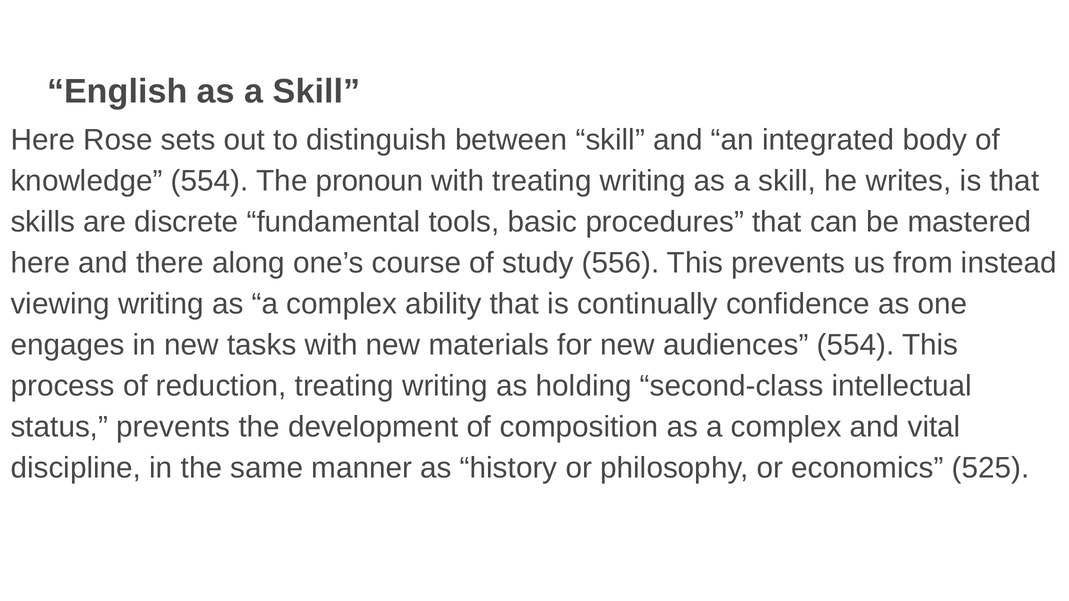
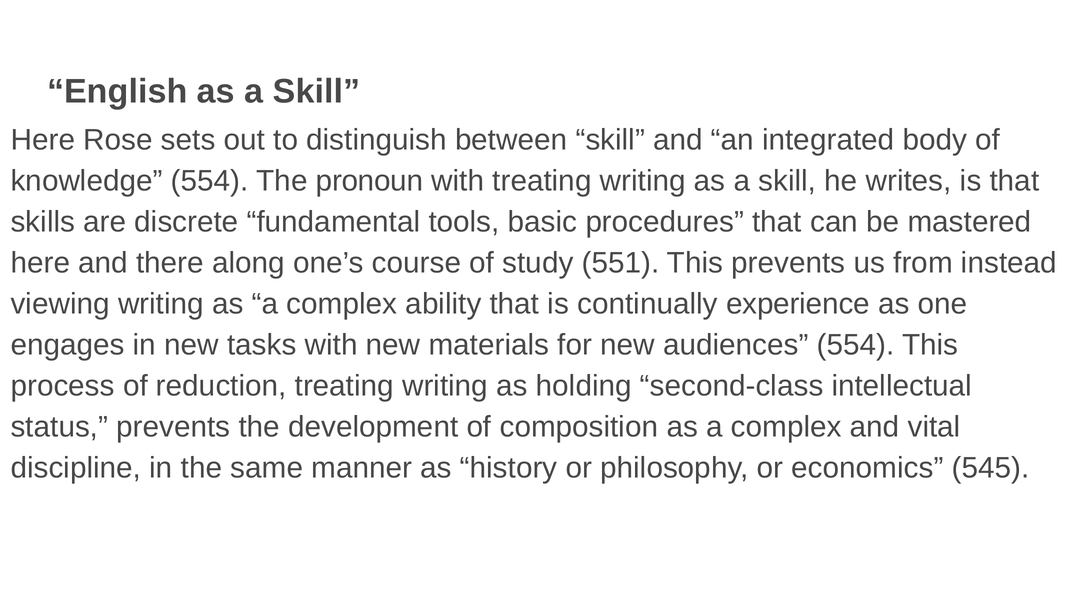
556: 556 -> 551 (621, 263)
confidence: confidence -> experience (798, 304)
525: 525 -> 545 (990, 468)
